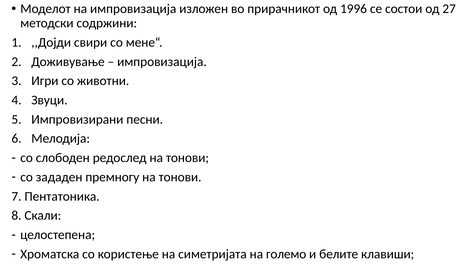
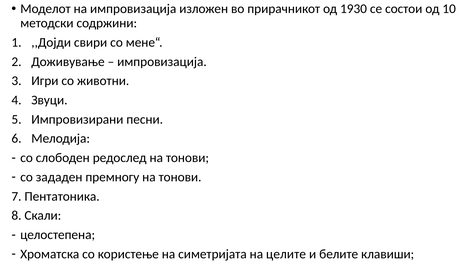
1996: 1996 -> 1930 (354, 9)
27: 27 -> 10 (449, 9)
големо: големо -> целите (286, 254)
